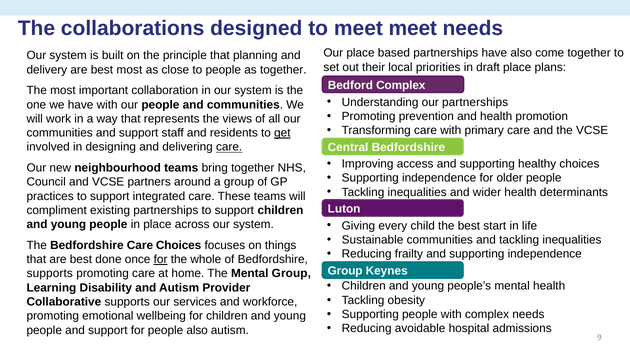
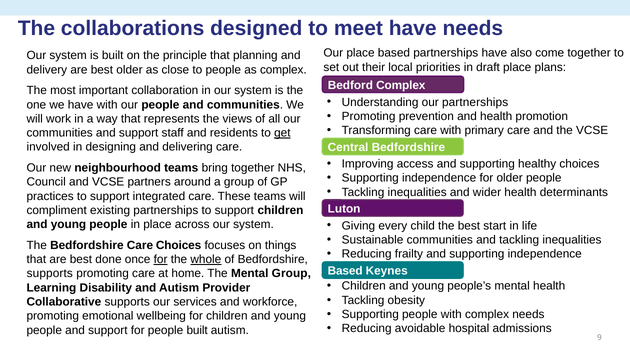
meet meet: meet -> have (413, 28)
best most: most -> older (129, 70)
as together: together -> complex (283, 70)
care underline: present -> none (229, 147)
whole underline: none -> present (206, 260)
Group: Group -> Based (345, 271)
people also: also -> built (197, 330)
